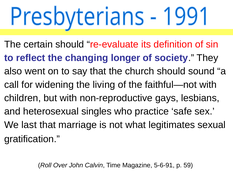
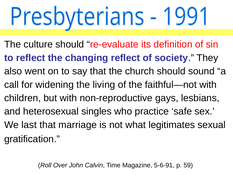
certain: certain -> culture (38, 44)
changing longer: longer -> reflect (125, 58)
